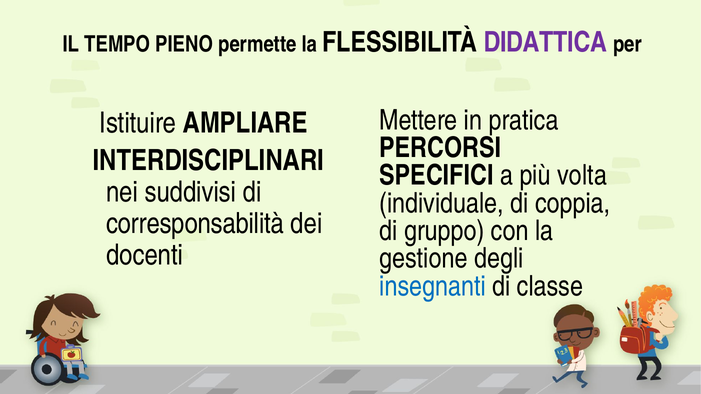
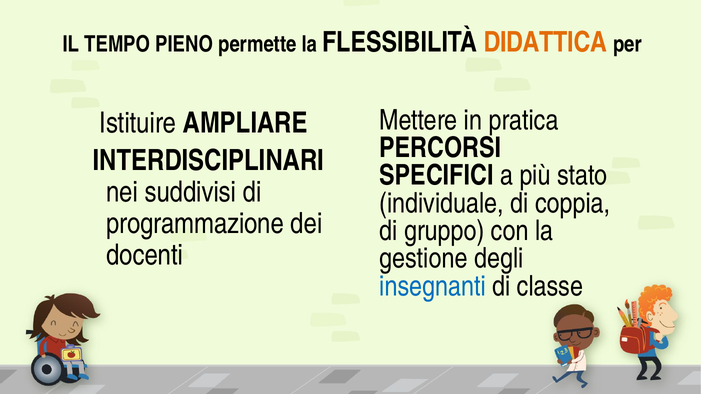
DIDATTICA colour: purple -> orange (545, 42)
volta: volta -> stato (582, 176)
corresponsabilità: corresponsabilità -> programmazione (195, 224)
